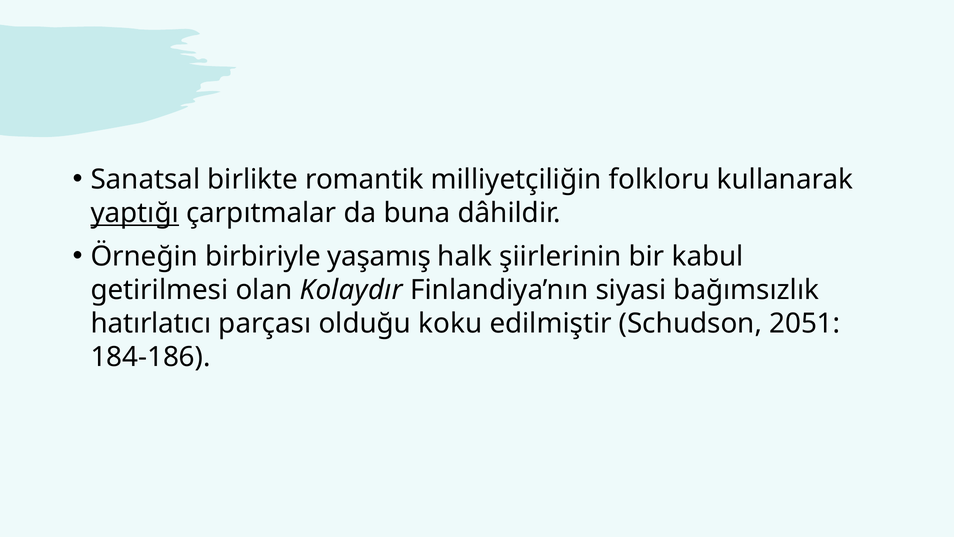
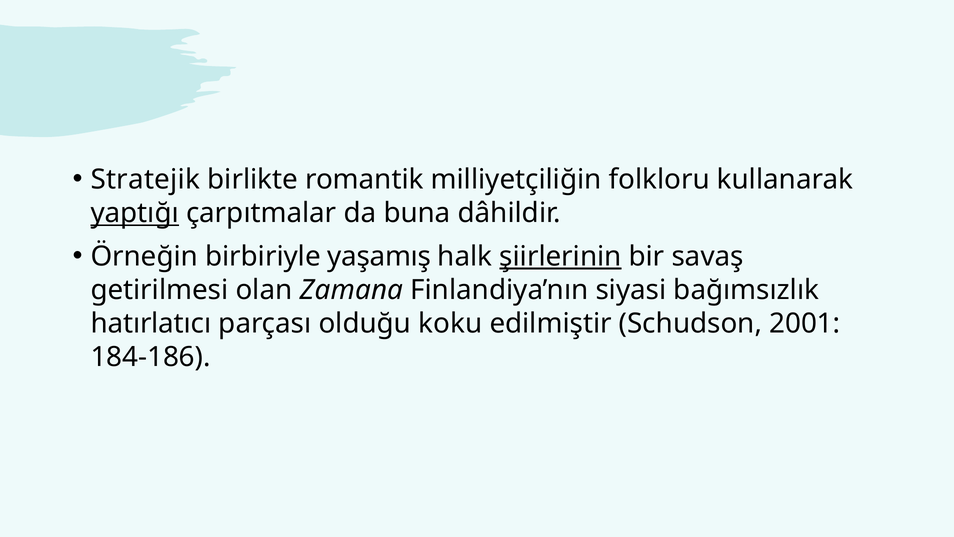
Sanatsal: Sanatsal -> Stratejik (145, 180)
şiirlerinin underline: none -> present (560, 256)
kabul: kabul -> savaş (708, 256)
Kolaydır: Kolaydır -> Zamana (351, 290)
2051: 2051 -> 2001 (805, 323)
